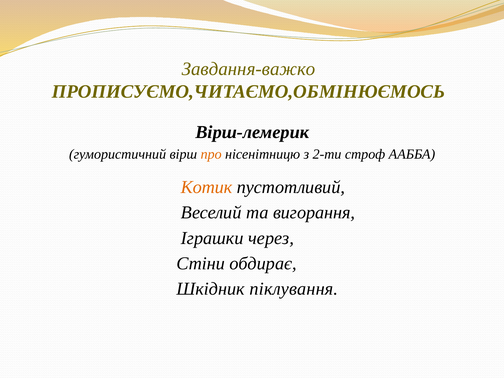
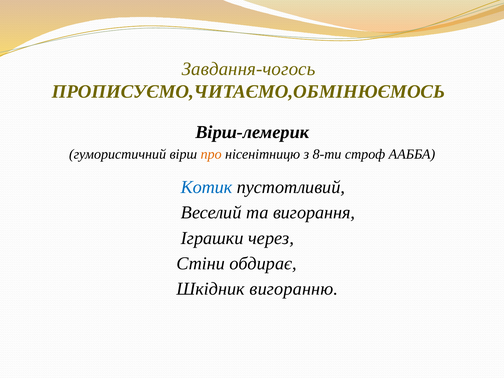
Завдання-важко: Завдання-важко -> Завдання-чогось (249, 69)
2-ти: 2-ти -> 8-ти (327, 154)
Котик colour: orange -> blue (207, 187)
піклування: піклування -> вигоранню (294, 289)
